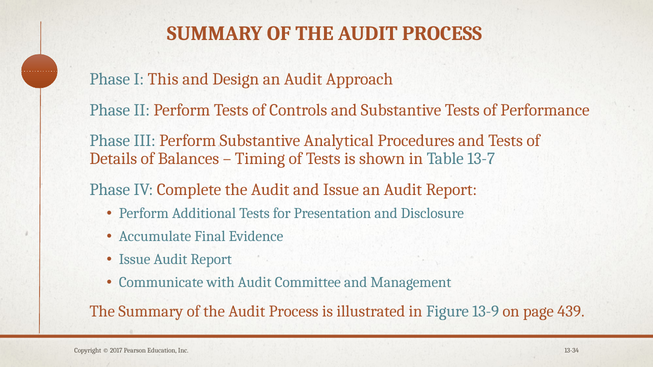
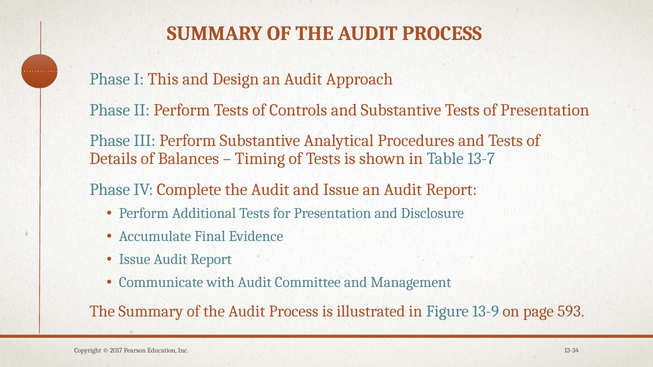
of Performance: Performance -> Presentation (545, 110)
439: 439 -> 593 (571, 312)
